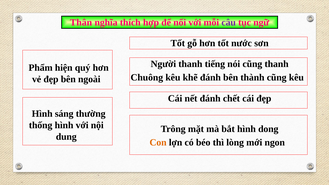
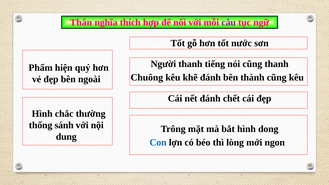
sáng: sáng -> chắc (64, 114)
thống hình: hình -> sánh (64, 125)
Con colour: orange -> blue (158, 142)
